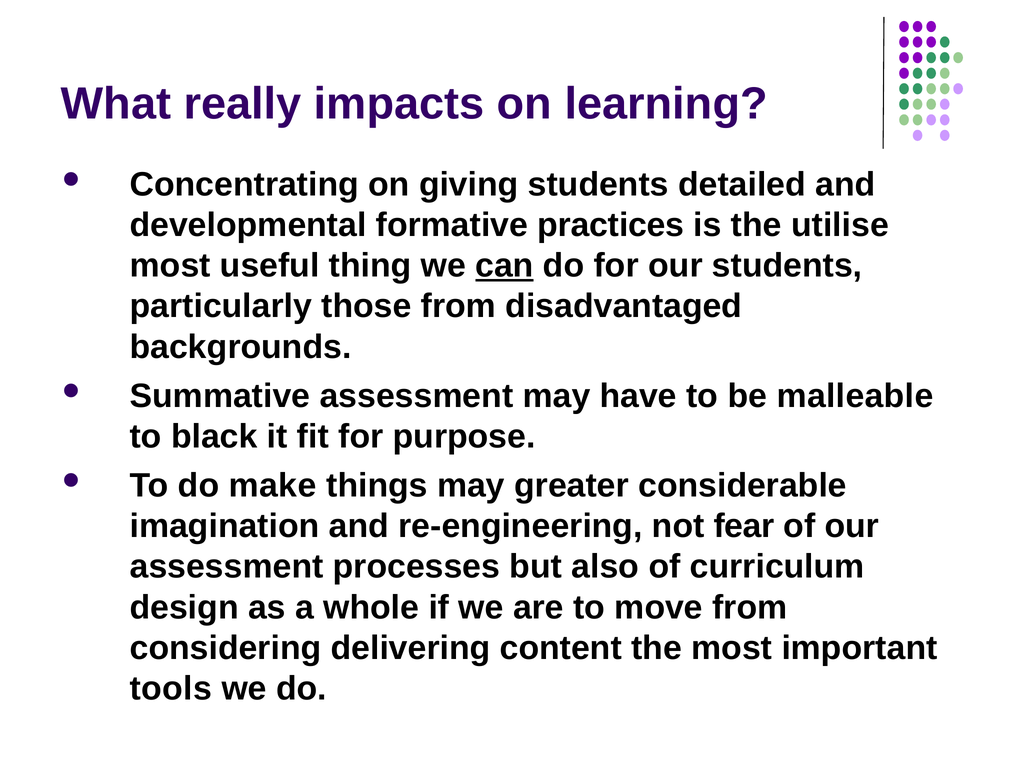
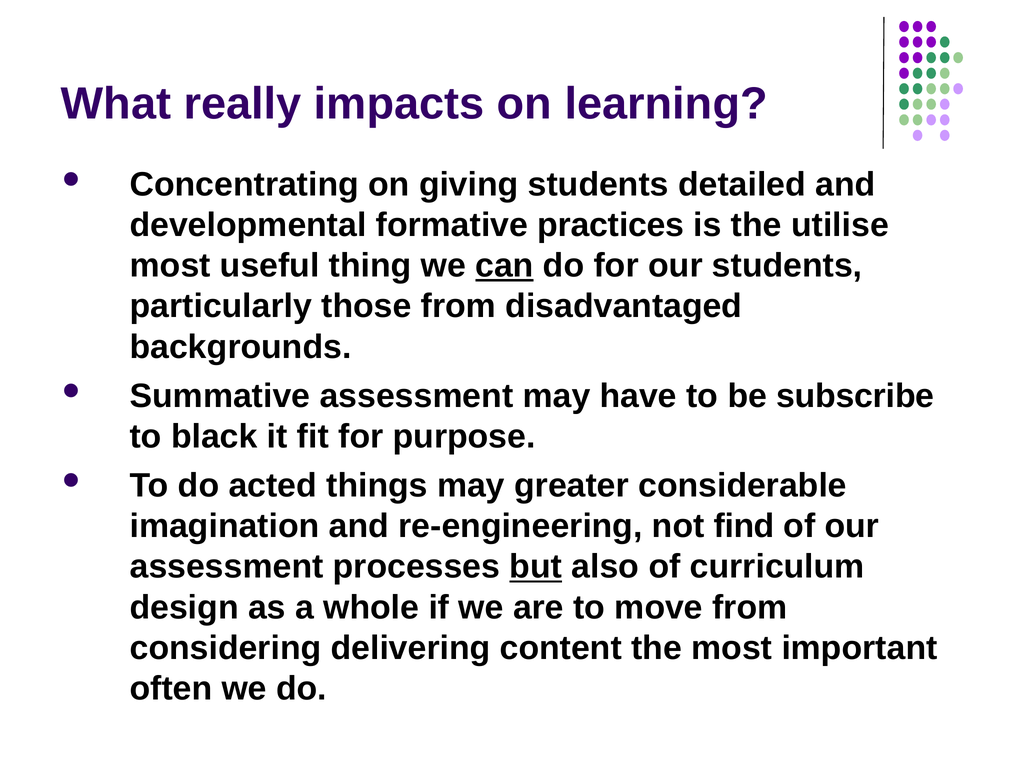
malleable: malleable -> subscribe (855, 396)
make: make -> acted (273, 486)
fear: fear -> find (744, 526)
but underline: none -> present (536, 567)
tools: tools -> often (171, 689)
